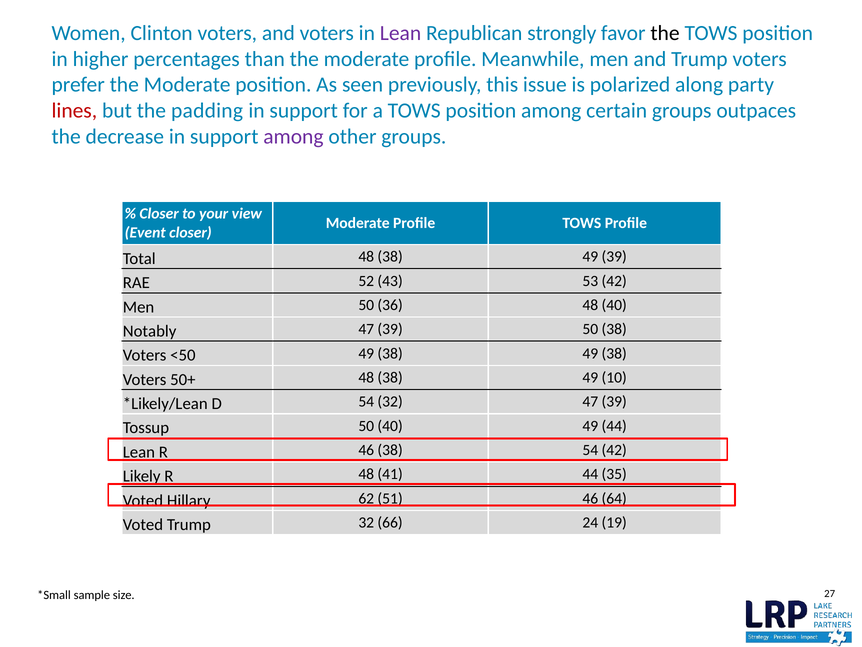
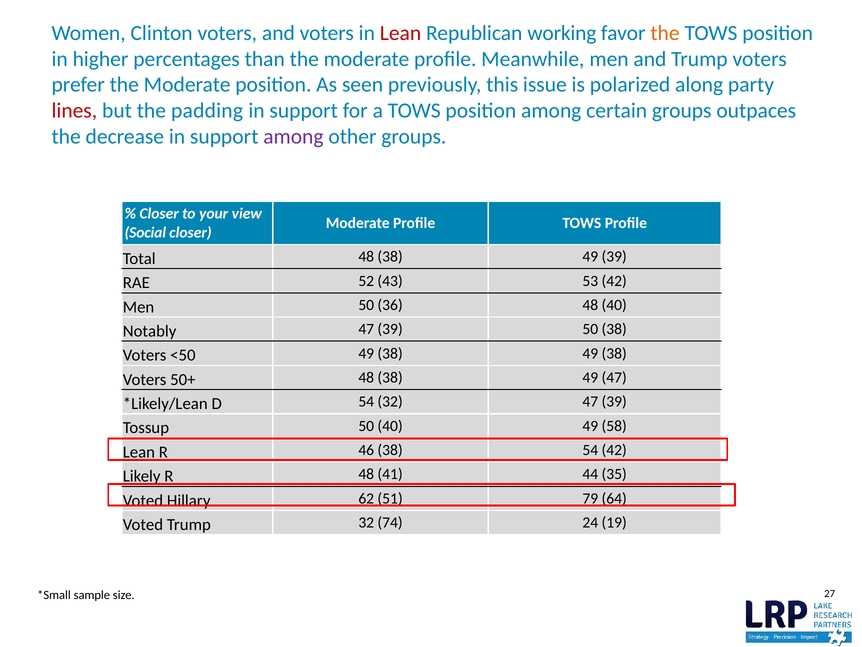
Lean colour: purple -> red (401, 33)
strongly: strongly -> working (562, 33)
the colour: black -> orange (665, 33)
Event: Event -> Social (145, 232)
49 10: 10 -> 47 (614, 377)
49 44: 44 -> 58 (614, 426)
51 46: 46 -> 79 (590, 498)
66: 66 -> 74 (390, 522)
